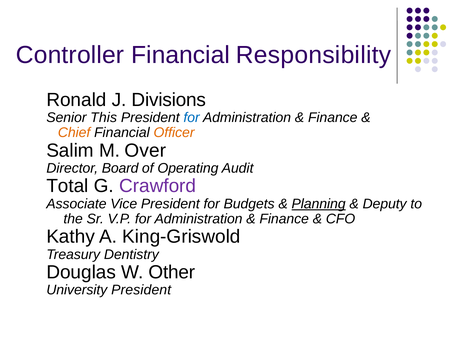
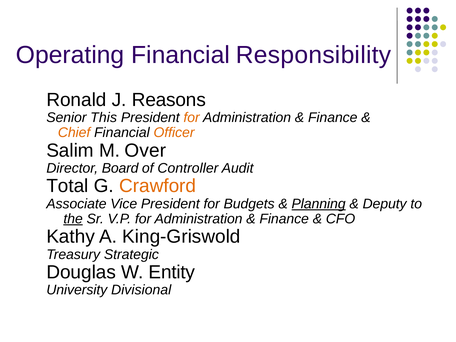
Controller: Controller -> Operating (70, 55)
Divisions: Divisions -> Reasons (169, 100)
for colour: blue -> orange (192, 118)
Operating: Operating -> Controller (188, 168)
Crawford colour: purple -> orange (158, 186)
the underline: none -> present (73, 219)
Dentistry: Dentistry -> Strategic (131, 254)
Other: Other -> Entity (172, 272)
University President: President -> Divisional (141, 290)
